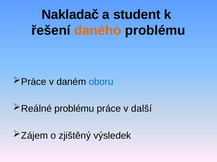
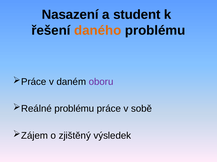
Nakladač: Nakladač -> Nasazení (70, 15)
oboru colour: blue -> purple (101, 82)
další: další -> sobě (142, 109)
